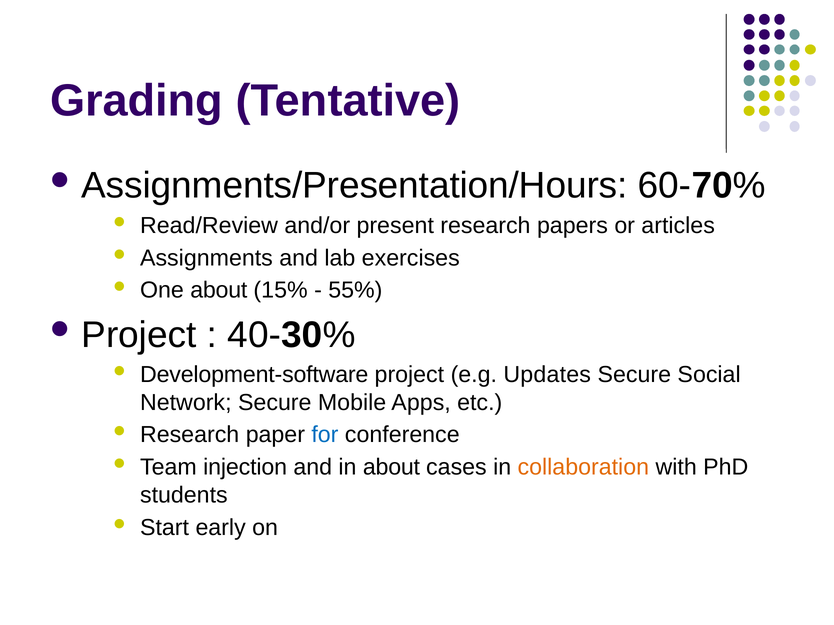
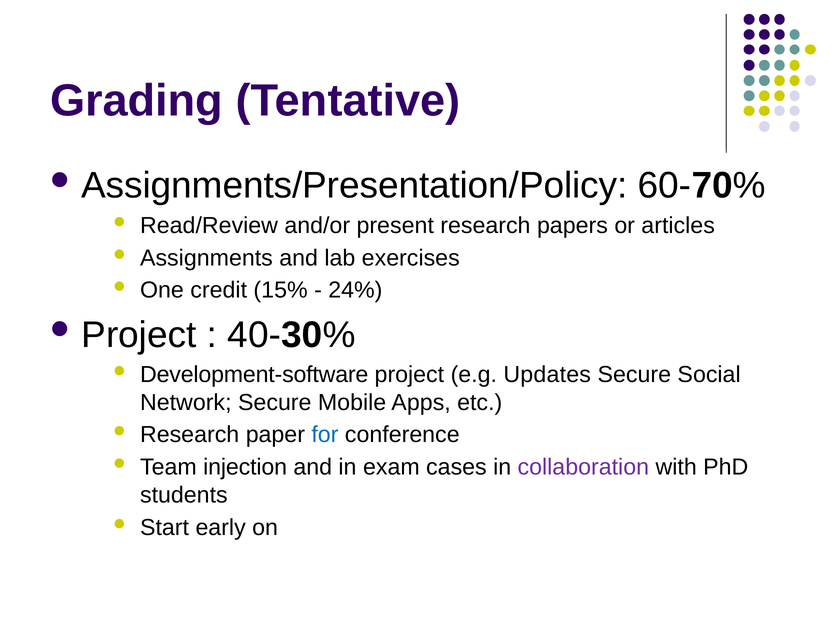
Assignments/Presentation/Hours: Assignments/Presentation/Hours -> Assignments/Presentation/Policy (354, 186)
One about: about -> credit (219, 291)
55%: 55% -> 24% (355, 291)
in about: about -> exam (391, 468)
collaboration colour: orange -> purple (583, 468)
